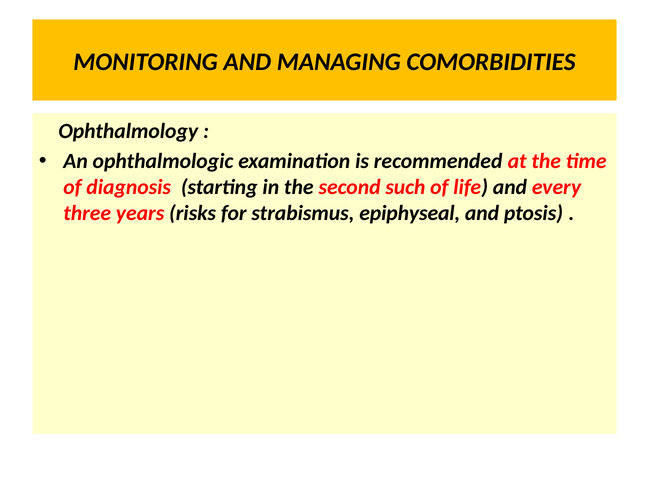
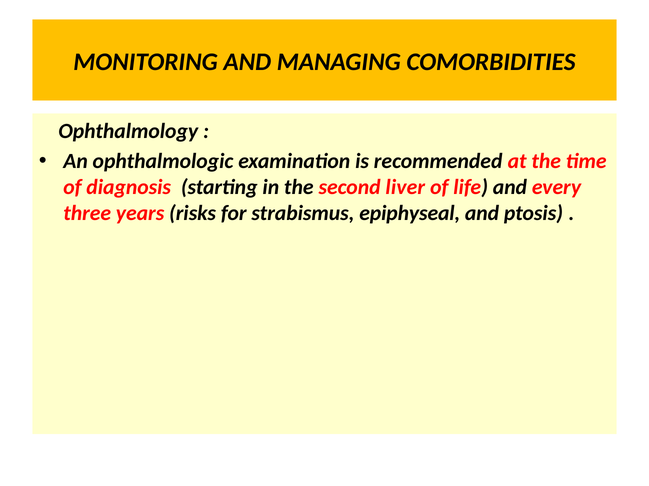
such: such -> liver (405, 188)
